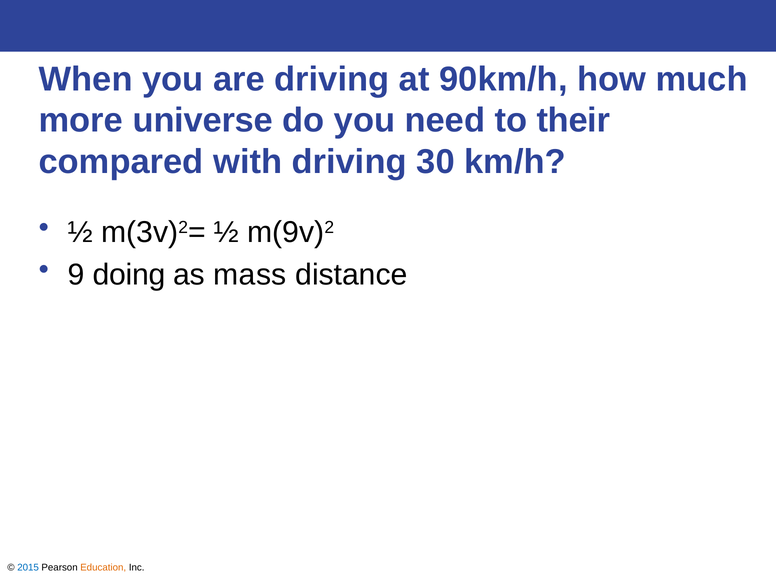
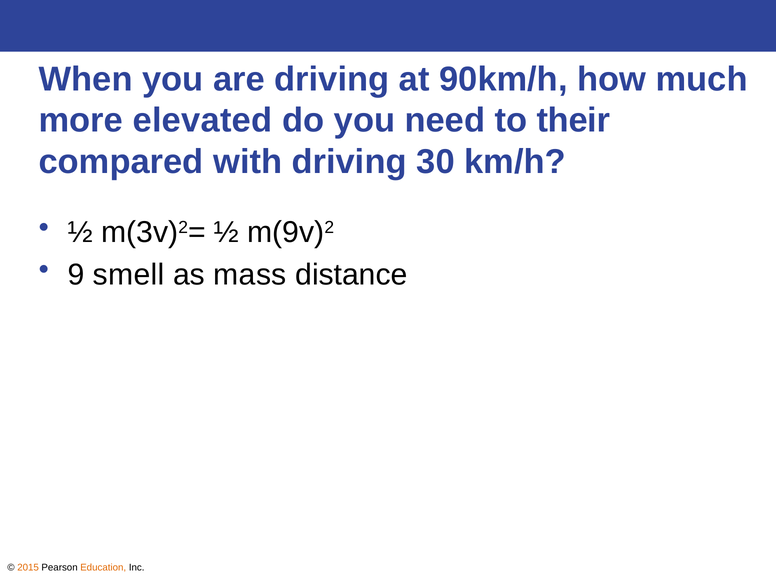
universe: universe -> elevated (203, 121)
doing: doing -> smell (129, 275)
2015 colour: blue -> orange (28, 568)
